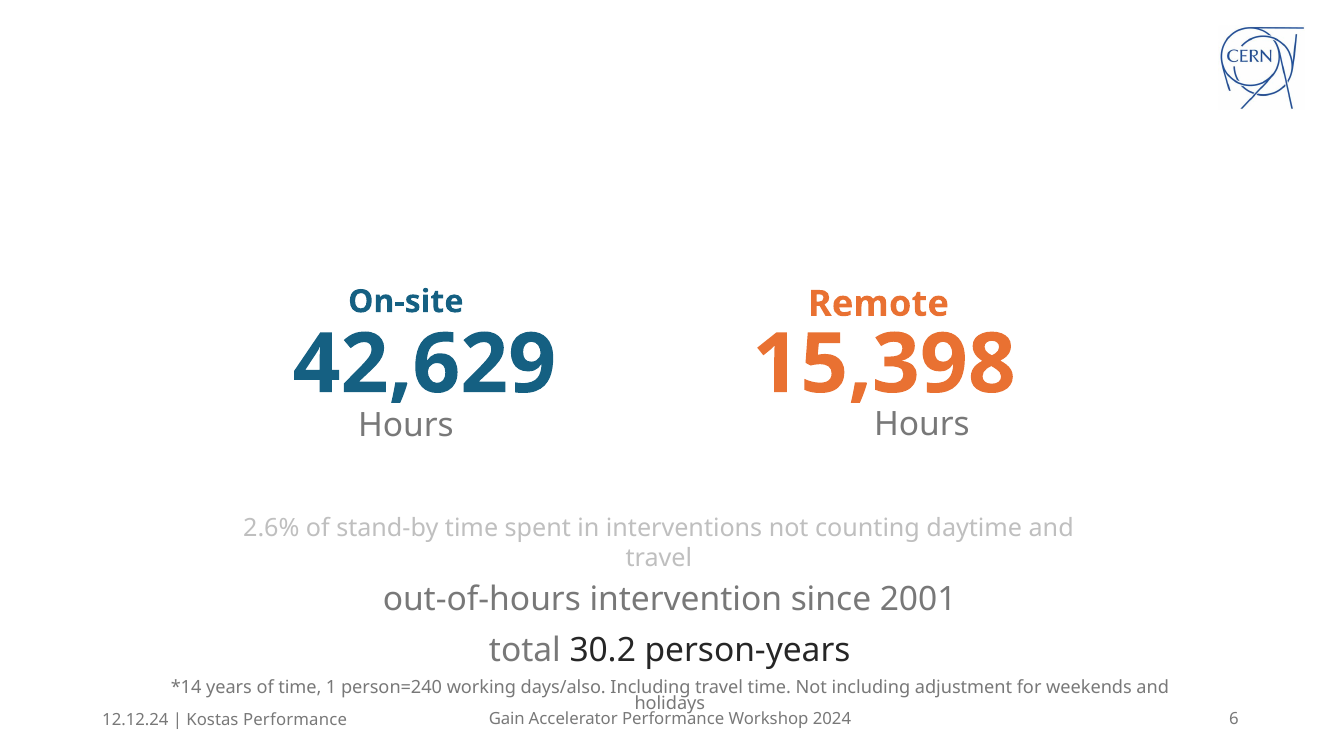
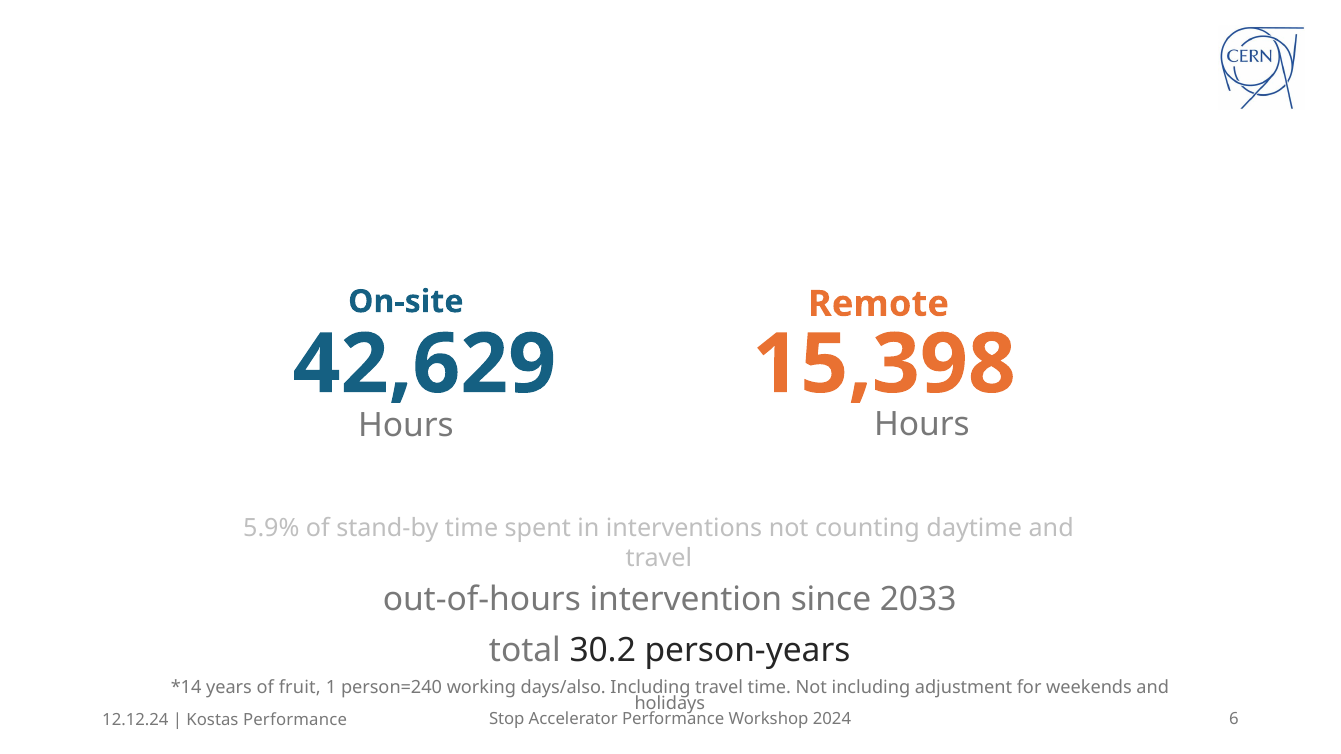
2.6%: 2.6% -> 5.9% (271, 528)
2001: 2001 -> 2033 (918, 600)
of time: time -> fruit (300, 688)
Gain: Gain -> Stop (507, 719)
